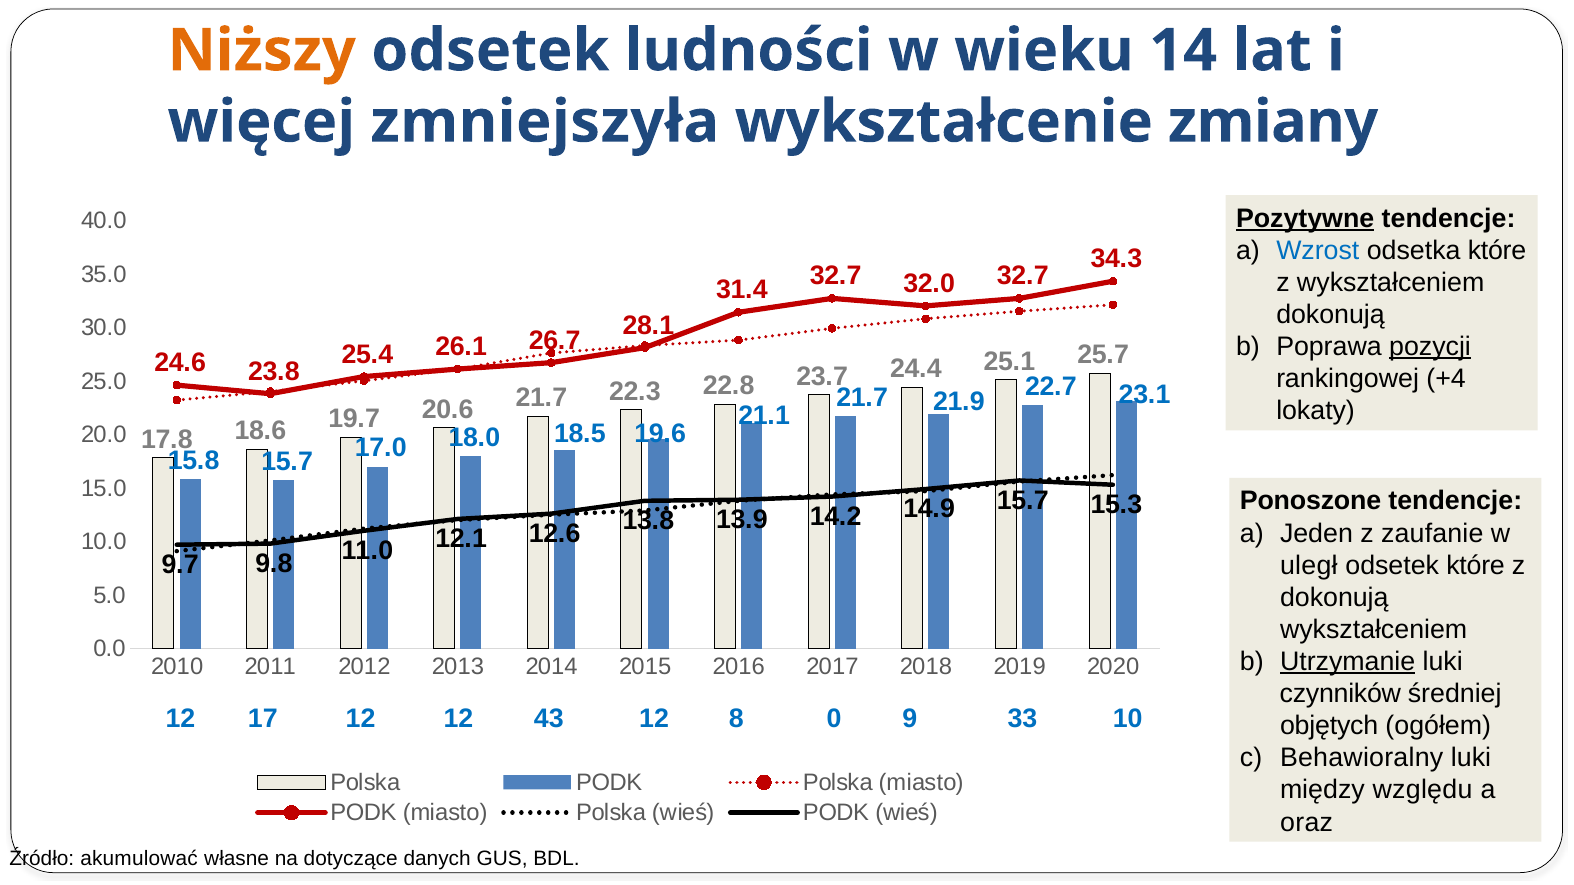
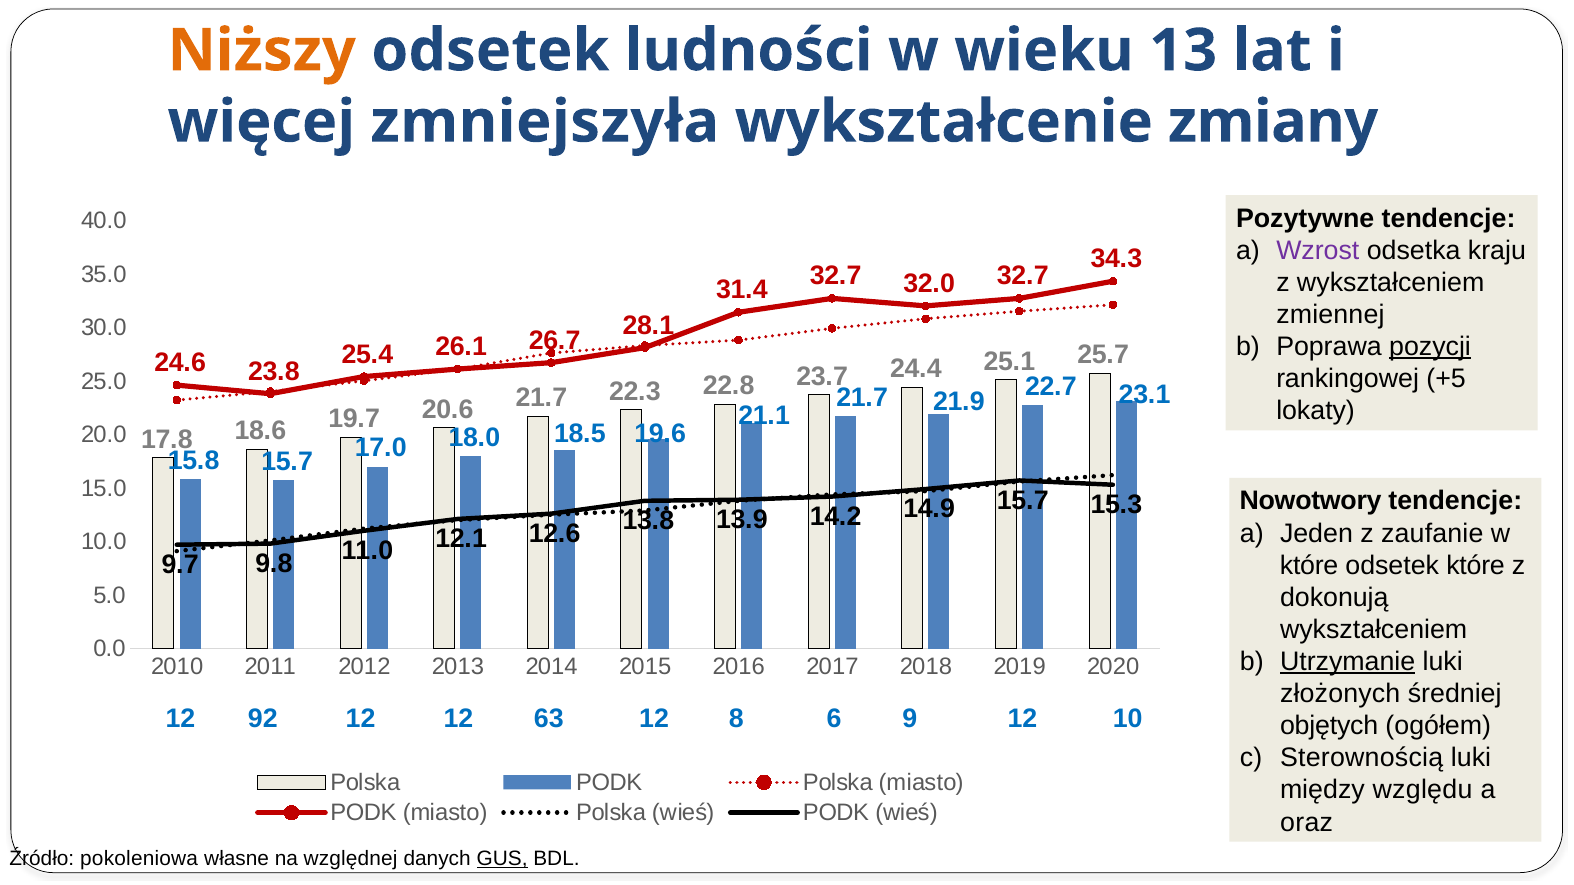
14: 14 -> 13 (1183, 51)
Pozytywne underline: present -> none (1305, 218)
Wzrost colour: blue -> purple (1318, 250)
odsetka które: które -> kraju (1497, 250)
dokonują: dokonują -> zmiennej (1330, 315)
+4: +4 -> +5 (1446, 379)
Ponoszone: Ponoszone -> Nowotwory (1311, 501)
uległ: uległ -> które (1309, 566)
czynników: czynników -> złożonych (1340, 694)
17: 17 -> 92 (263, 719)
43: 43 -> 63 (549, 719)
0: 0 -> 6 (834, 719)
9 33: 33 -> 12 (1022, 719)
Behawioralny: Behawioralny -> Sterownością (1362, 758)
akumulować: akumulować -> pokoleniowa (139, 859)
dotyczące: dotyczące -> względnej (351, 859)
GUS underline: none -> present (502, 859)
